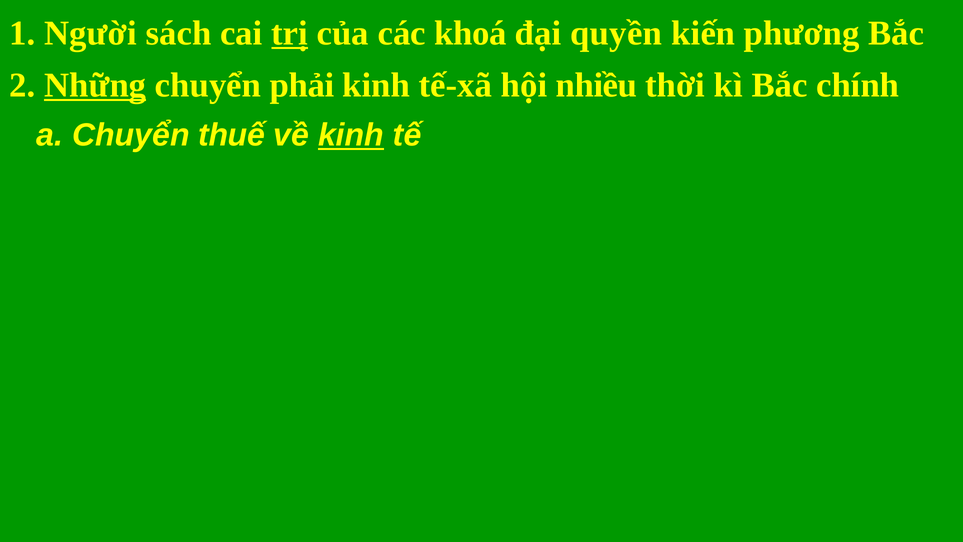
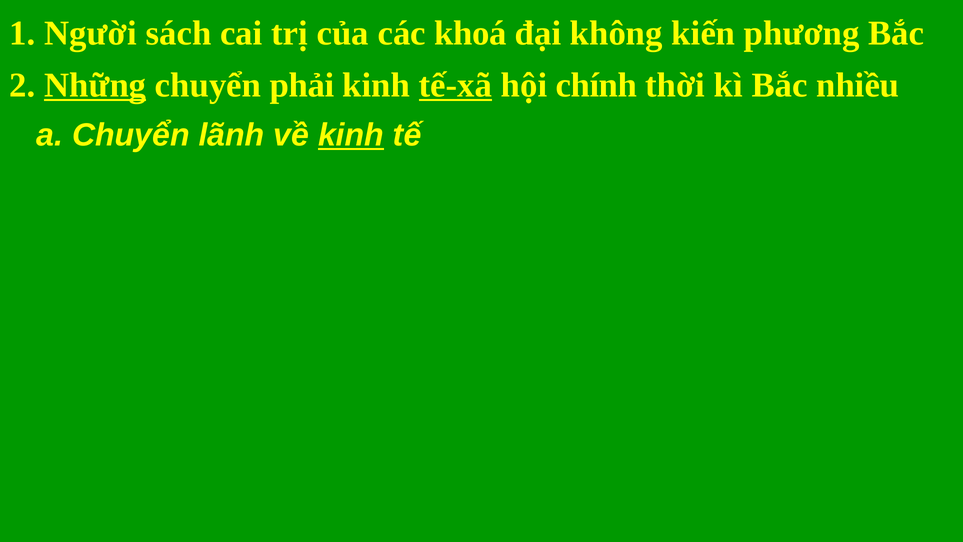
trị underline: present -> none (290, 33)
quyền: quyền -> không (616, 33)
tế-xã underline: none -> present (455, 85)
nhiều: nhiều -> chính (596, 85)
chính: chính -> nhiều (858, 85)
thuế: thuế -> lãnh (232, 135)
